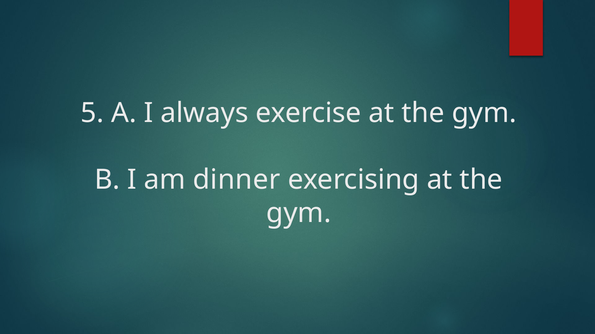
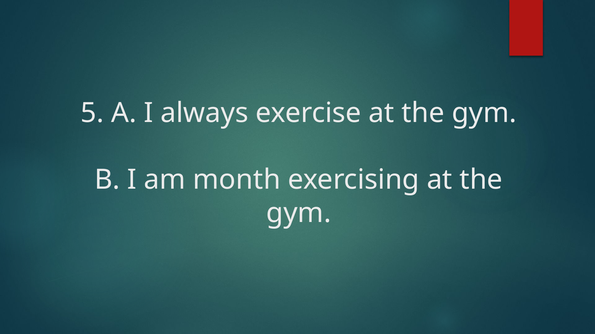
dinner: dinner -> month (237, 180)
